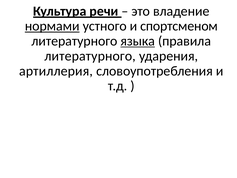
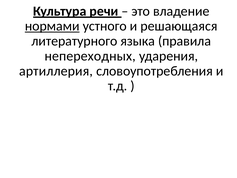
спортсменом: спортсменом -> решающаяся (179, 26)
языка underline: present -> none (138, 41)
литературного: литературного -> непереходных (90, 56)
